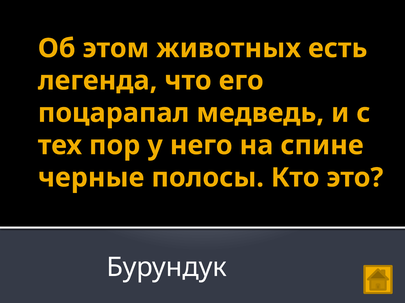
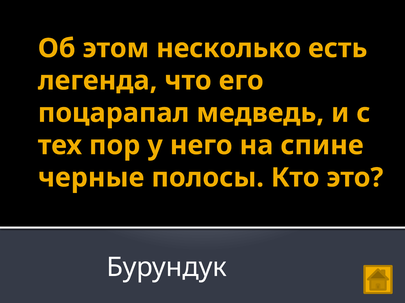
животных: животных -> несколько (229, 48)
